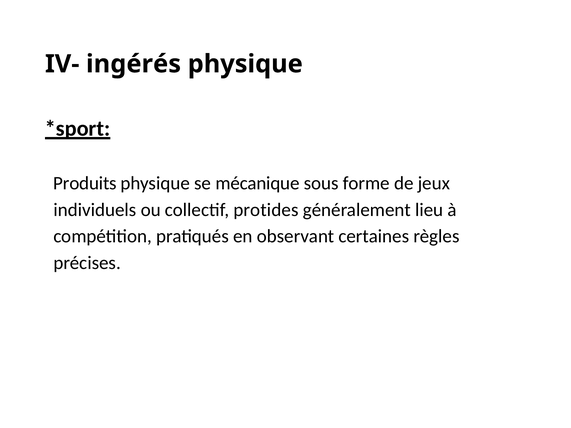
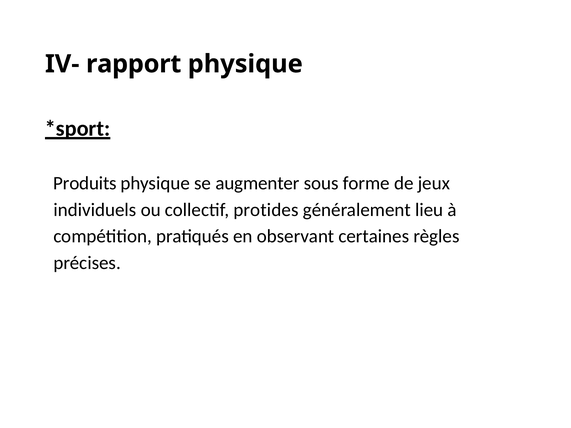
ingérés: ingérés -> rapport (134, 64)
mécanique: mécanique -> augmenter (257, 183)
